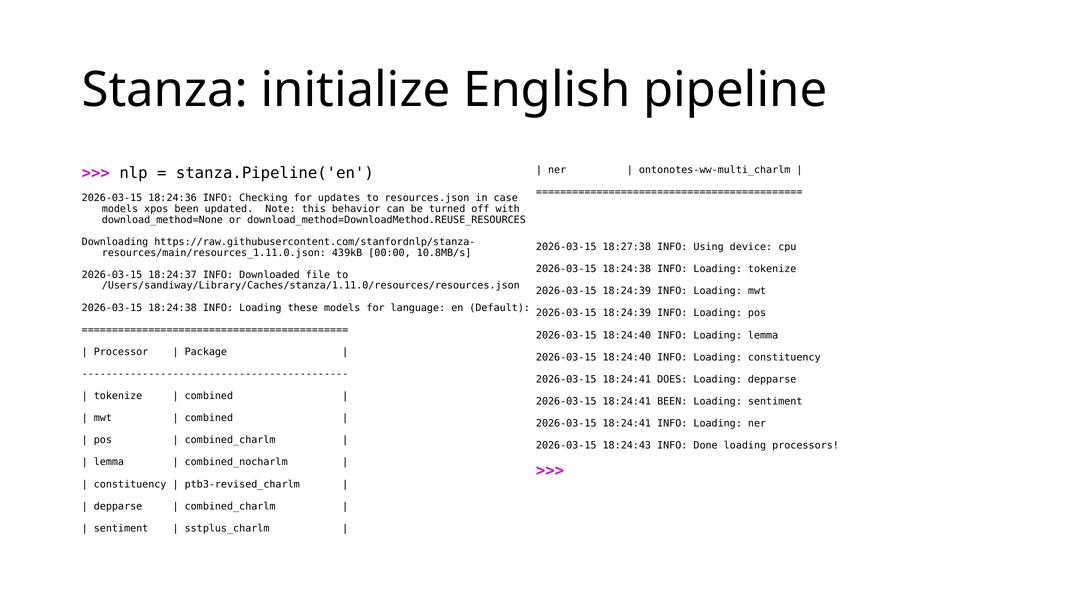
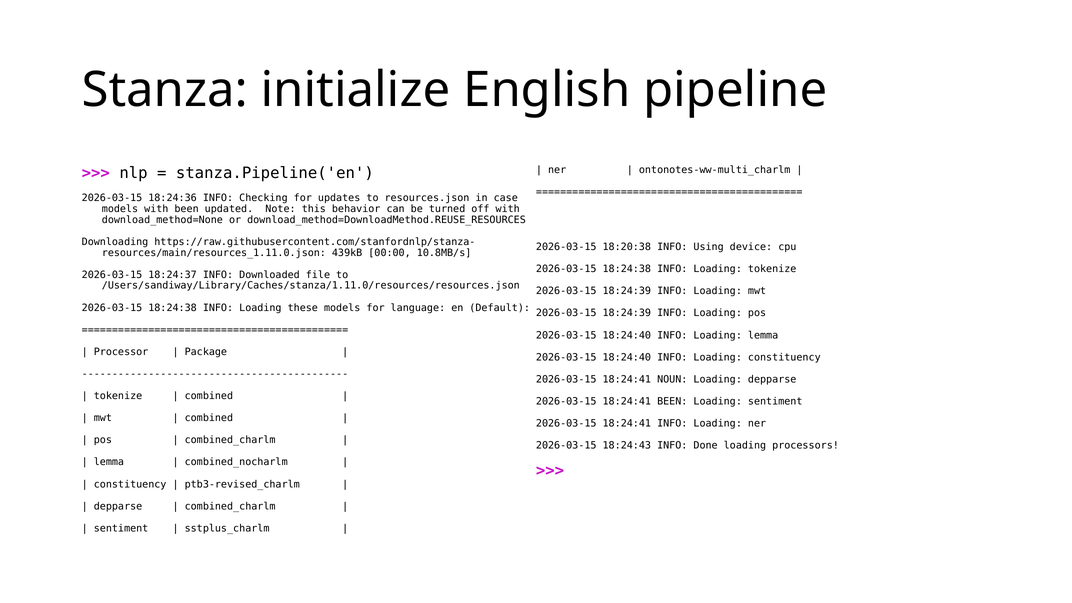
models xpos: xpos -> with (156, 209)
18:27:38: 18:27:38 -> 18:20:38 (627, 247)
DOES: DOES -> NOUN (672, 379)
